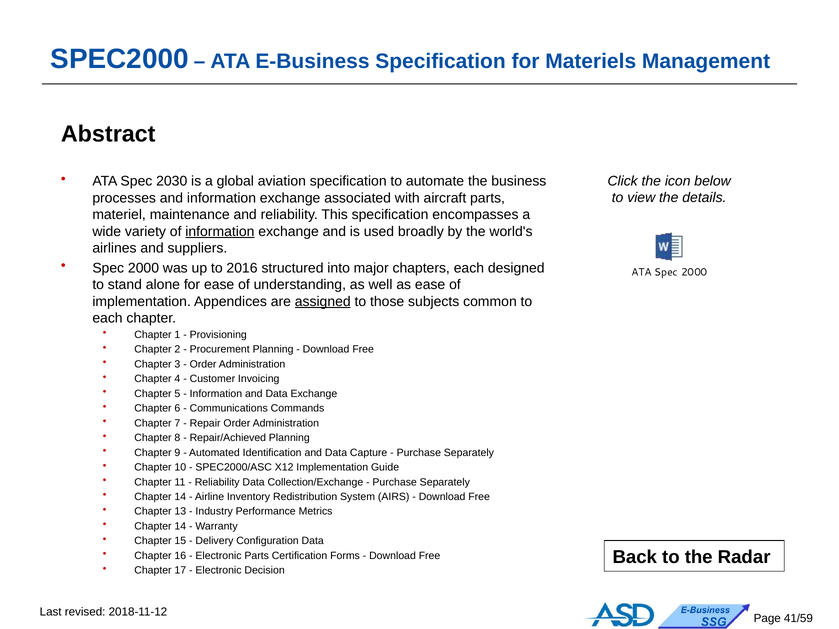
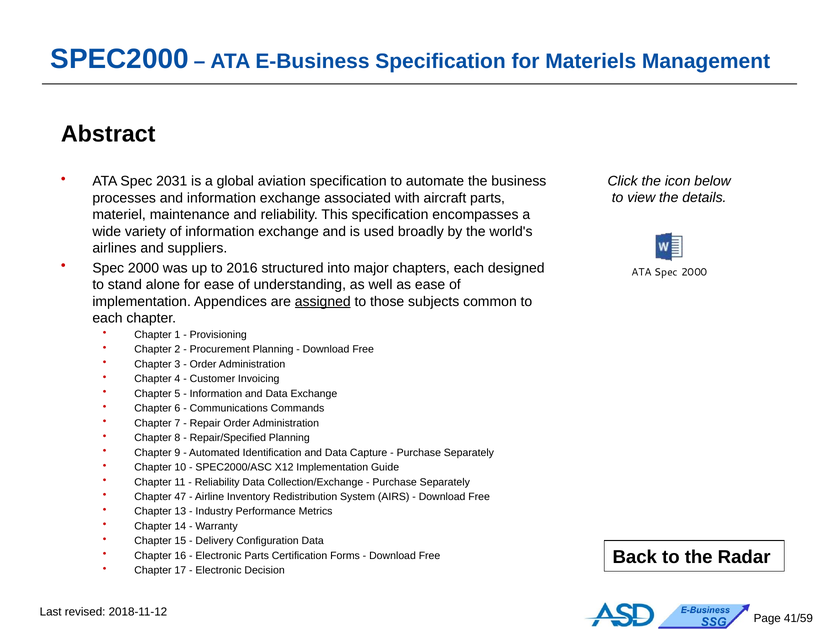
2030: 2030 -> 2031 (172, 181)
information underline: present -> none (220, 232)
Repair/Achieved: Repair/Achieved -> Repair/Specified (228, 438)
14: 14 -> 47 (180, 497)
